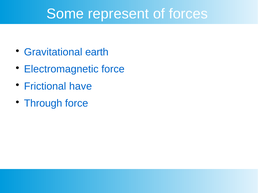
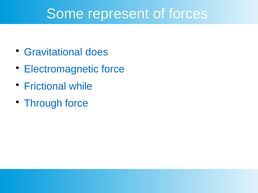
earth: earth -> does (97, 52)
have: have -> while (81, 86)
